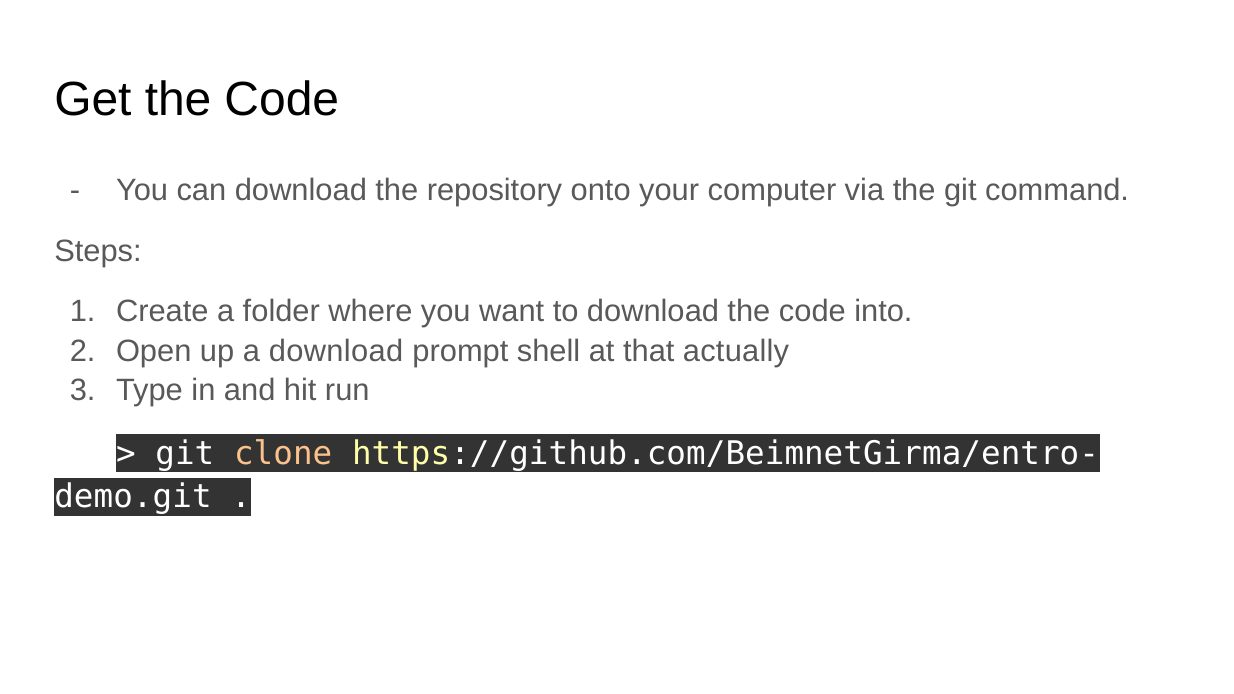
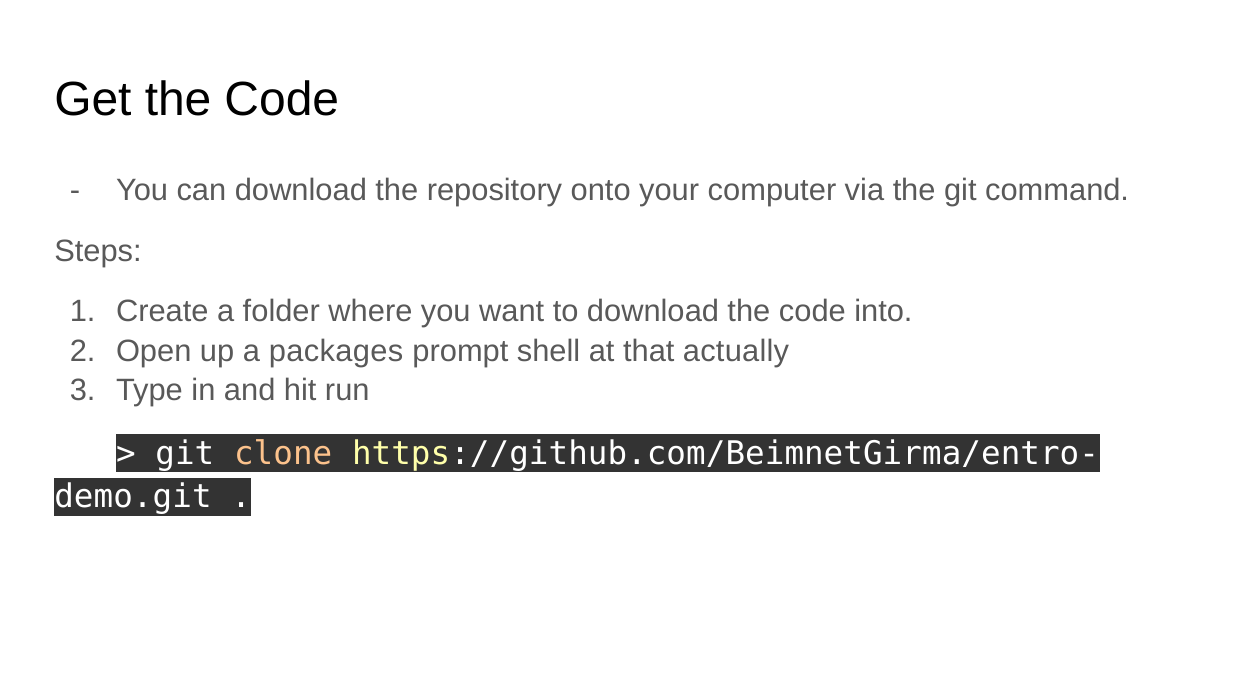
a download: download -> packages (336, 351)
